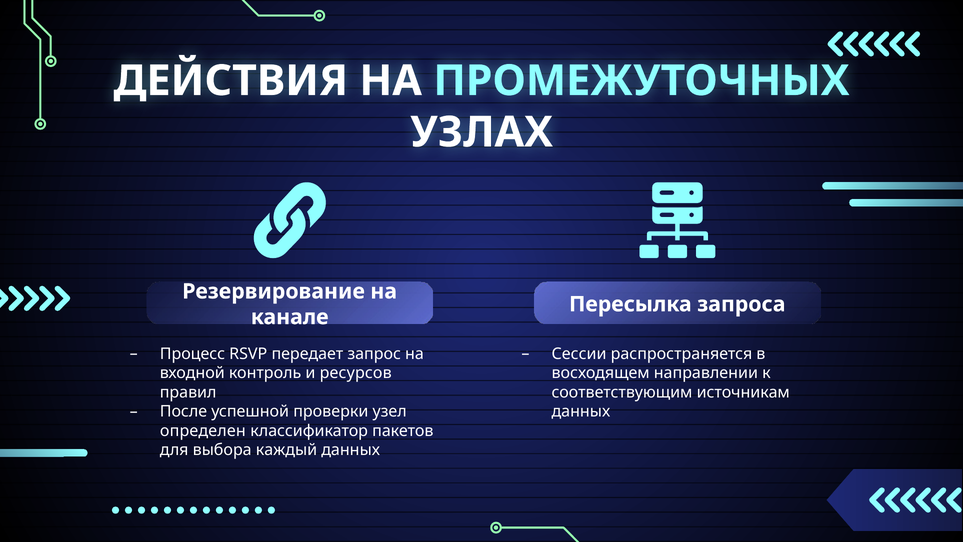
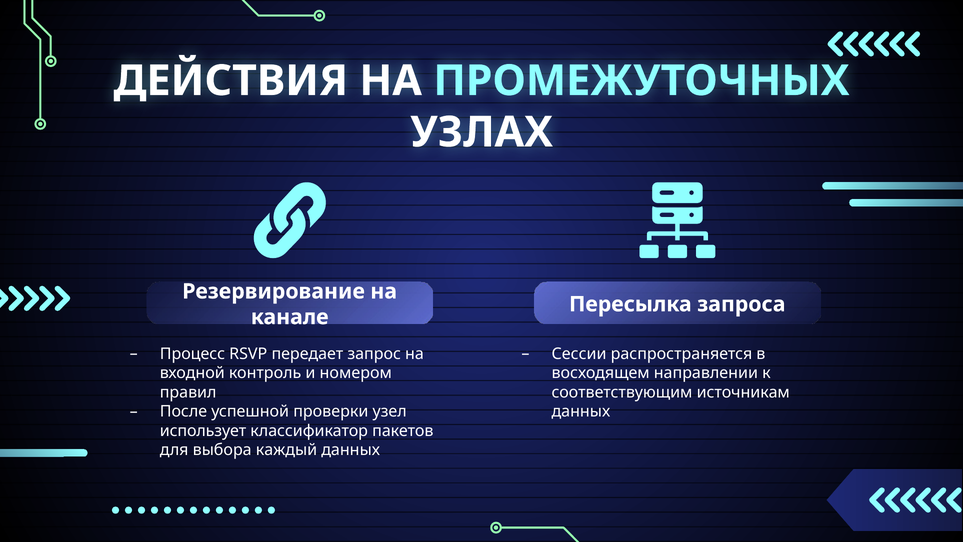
ресурсов: ресурсов -> номером (356, 373)
определен: определен -> использует (203, 431)
